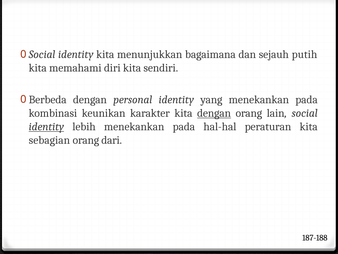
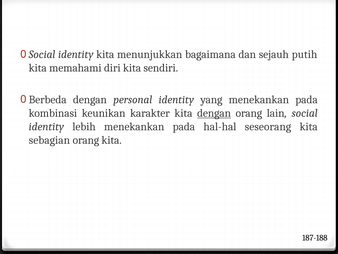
identity underline: present -> none (46, 126)
peraturan: peraturan -> seseorang (268, 126)
orang dari: dari -> kita (112, 140)
